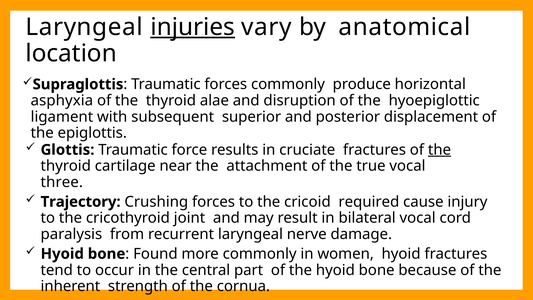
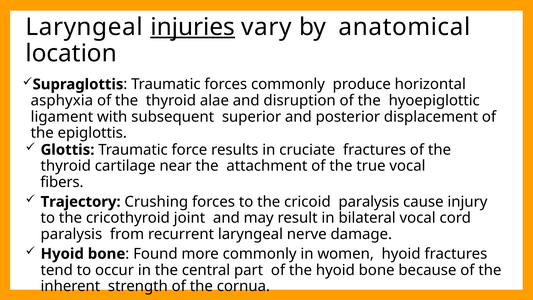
the underline: present -> none (439, 150)
three: three -> fibers (62, 182)
cricoid required: required -> paralysis (369, 202)
